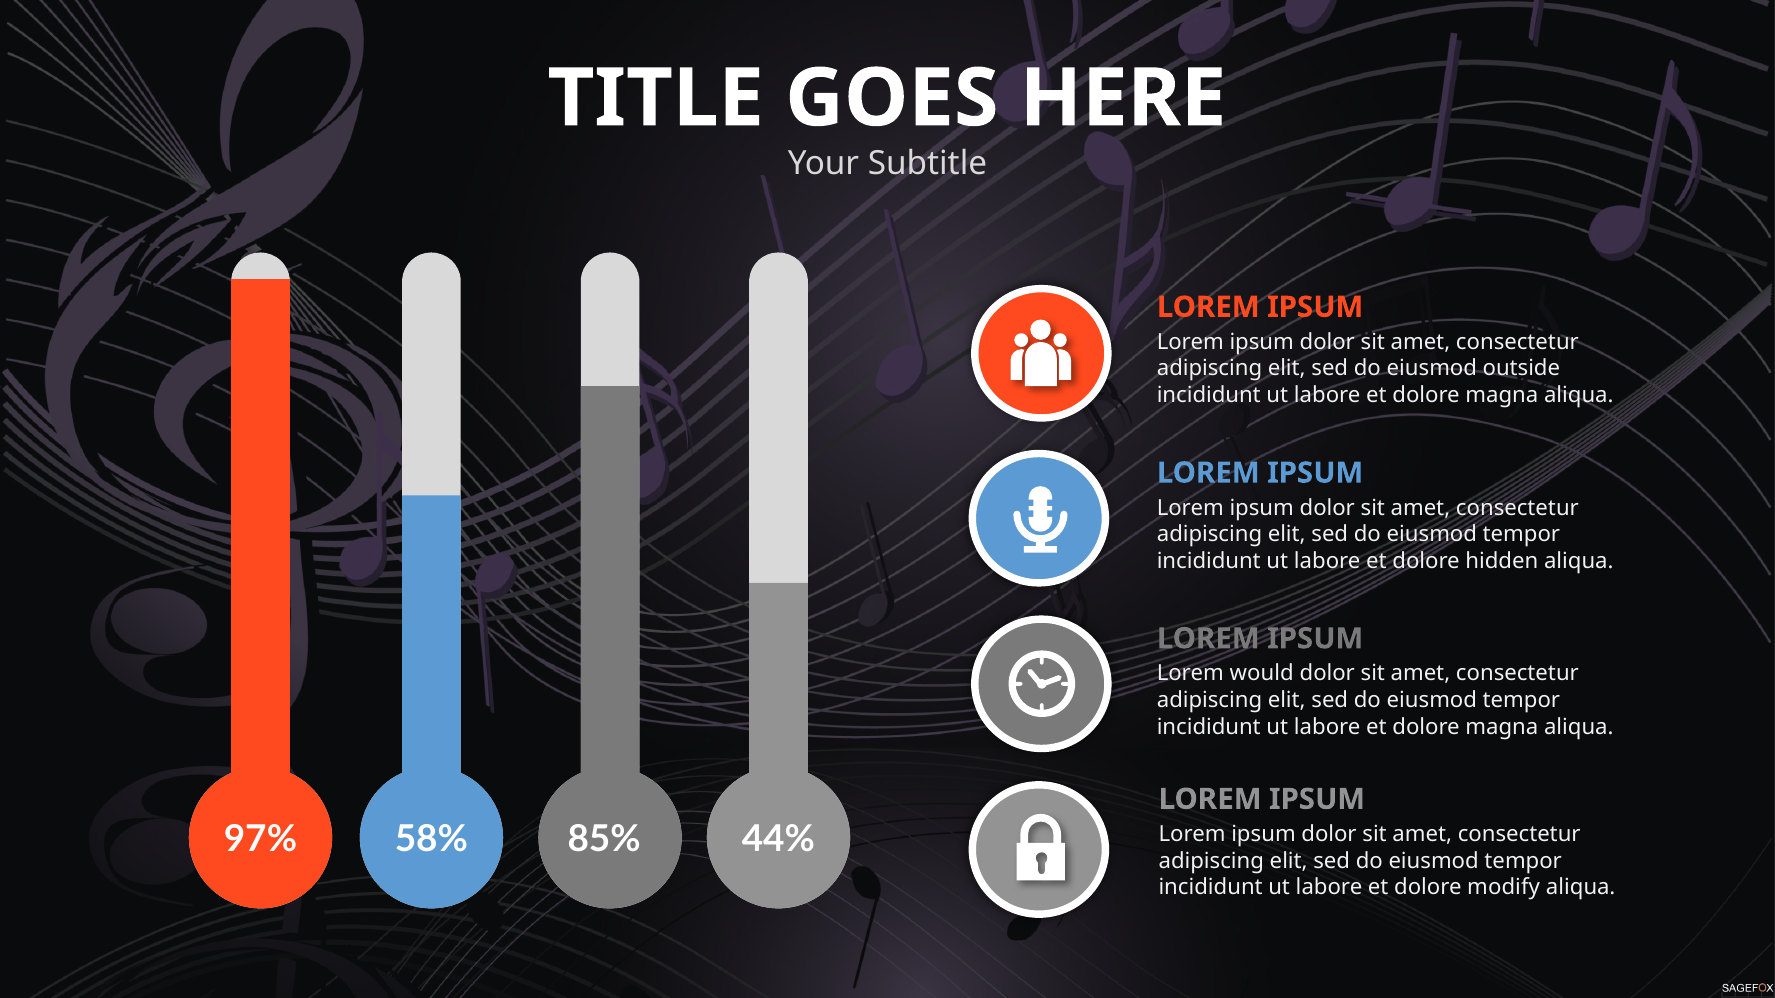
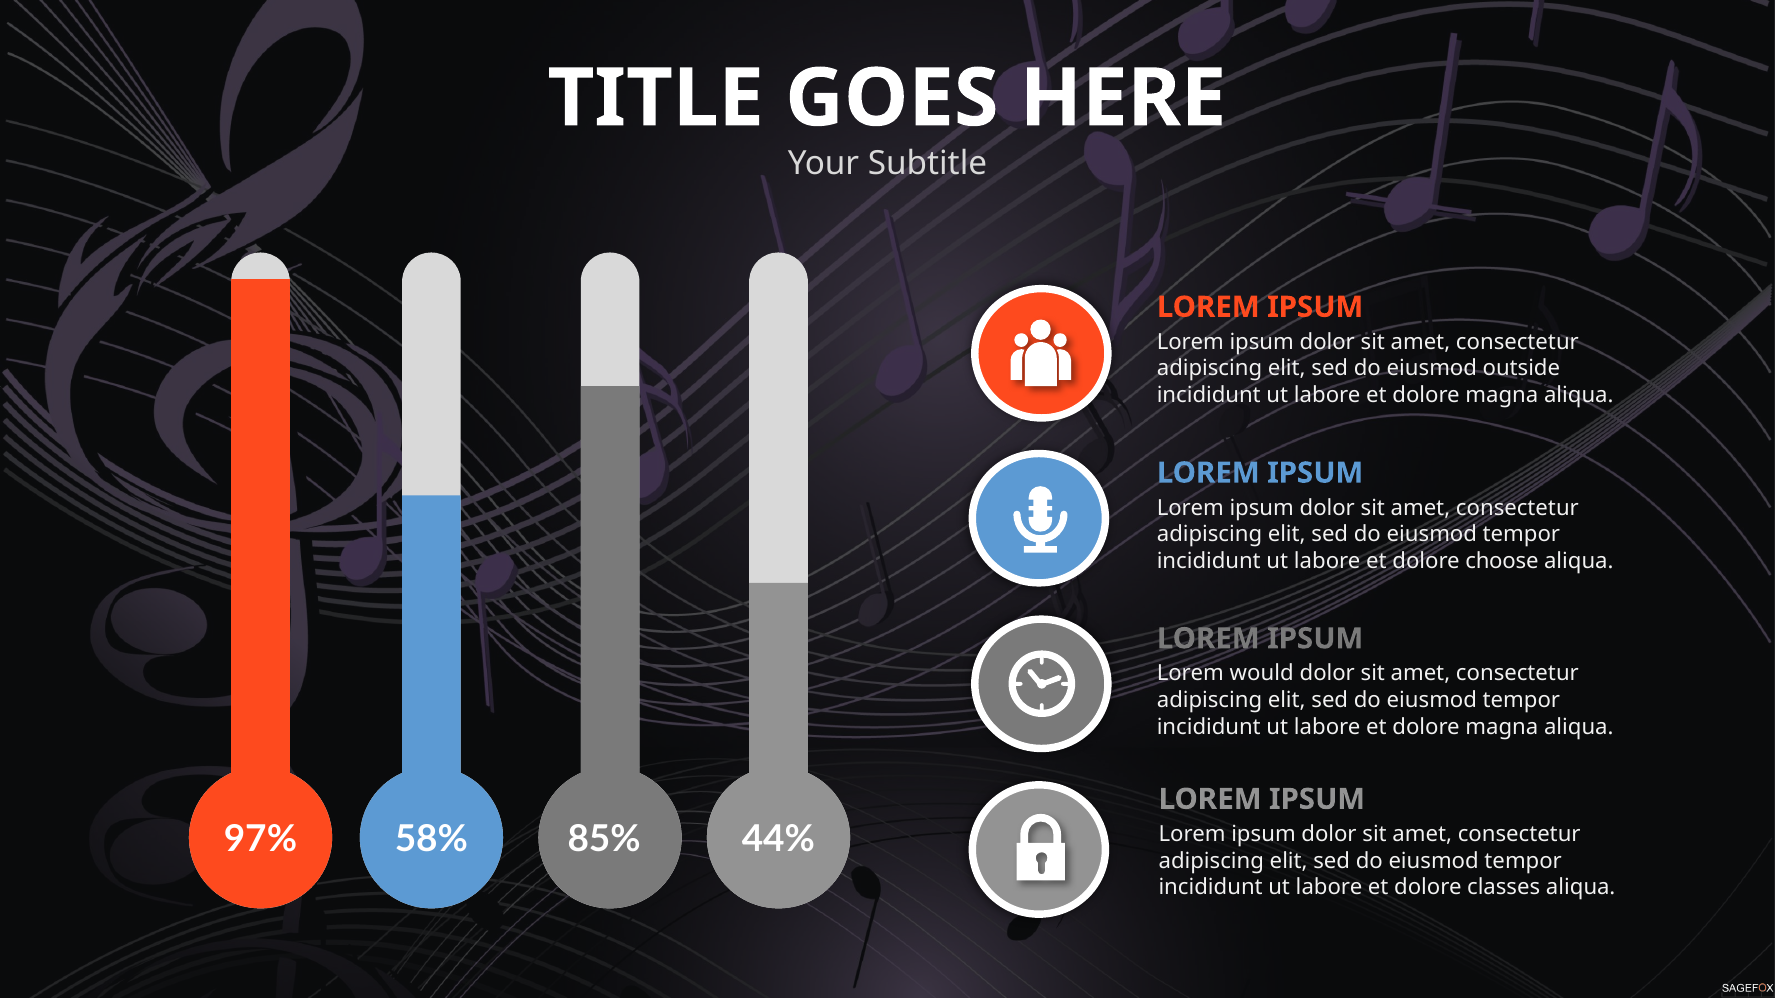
hidden: hidden -> choose (1502, 561)
modify: modify -> classes (1504, 888)
